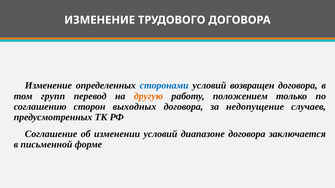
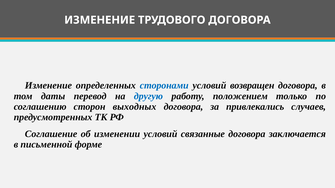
групп: групп -> даты (53, 96)
другую colour: orange -> blue (148, 96)
недопущение: недопущение -> привлекались (255, 107)
диапазоне: диапазоне -> связанные (203, 134)
